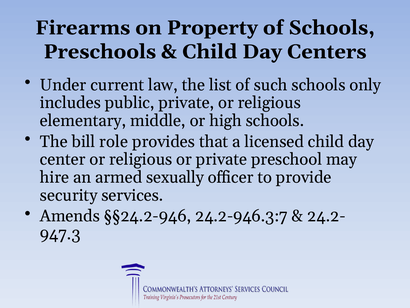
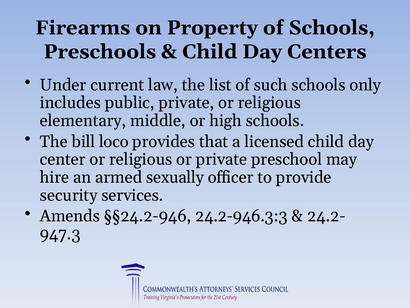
role: role -> loco (114, 141)
24.2-946.3:7: 24.2-946.3:7 -> 24.2-946.3:3 (241, 216)
